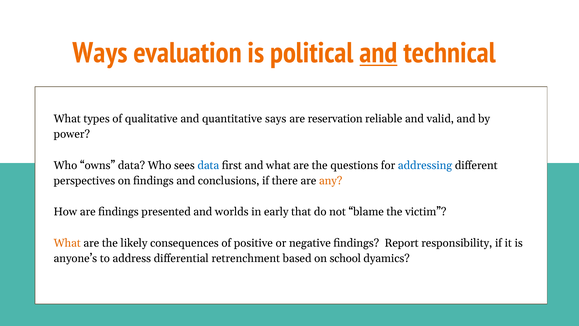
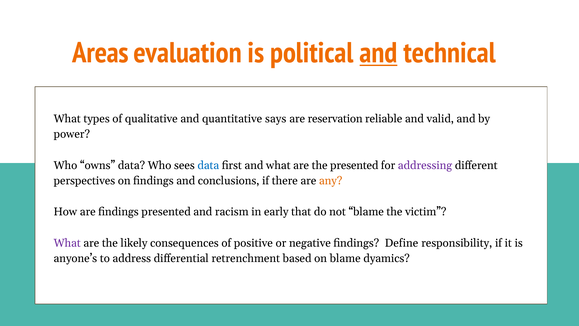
Ways: Ways -> Areas (100, 53)
the questions: questions -> presented (354, 165)
addressing colour: blue -> purple (425, 165)
worlds: worlds -> racism (232, 212)
What colour: orange -> purple (67, 243)
Report: Report -> Define (402, 243)
on school: school -> blame (345, 258)
